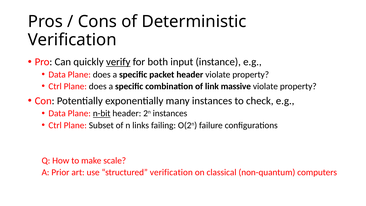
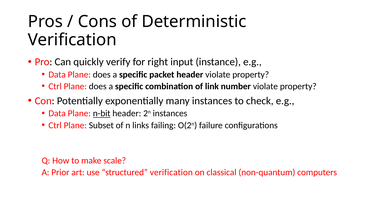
verify underline: present -> none (118, 62)
both: both -> right (158, 62)
massive: massive -> number (236, 86)
